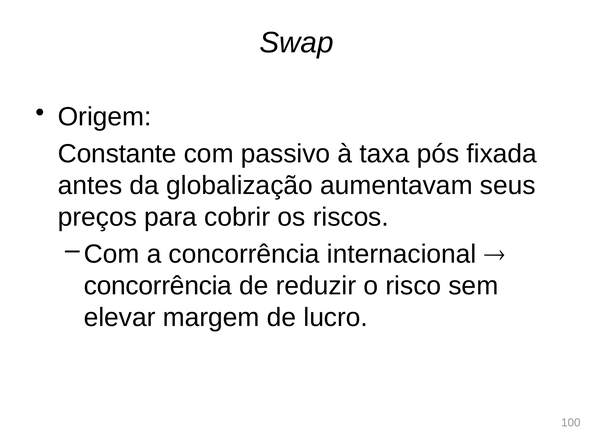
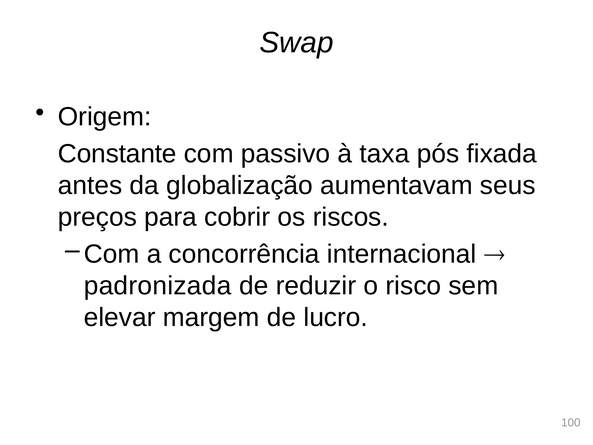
concorrência: concorrência -> padronizada (158, 286)
